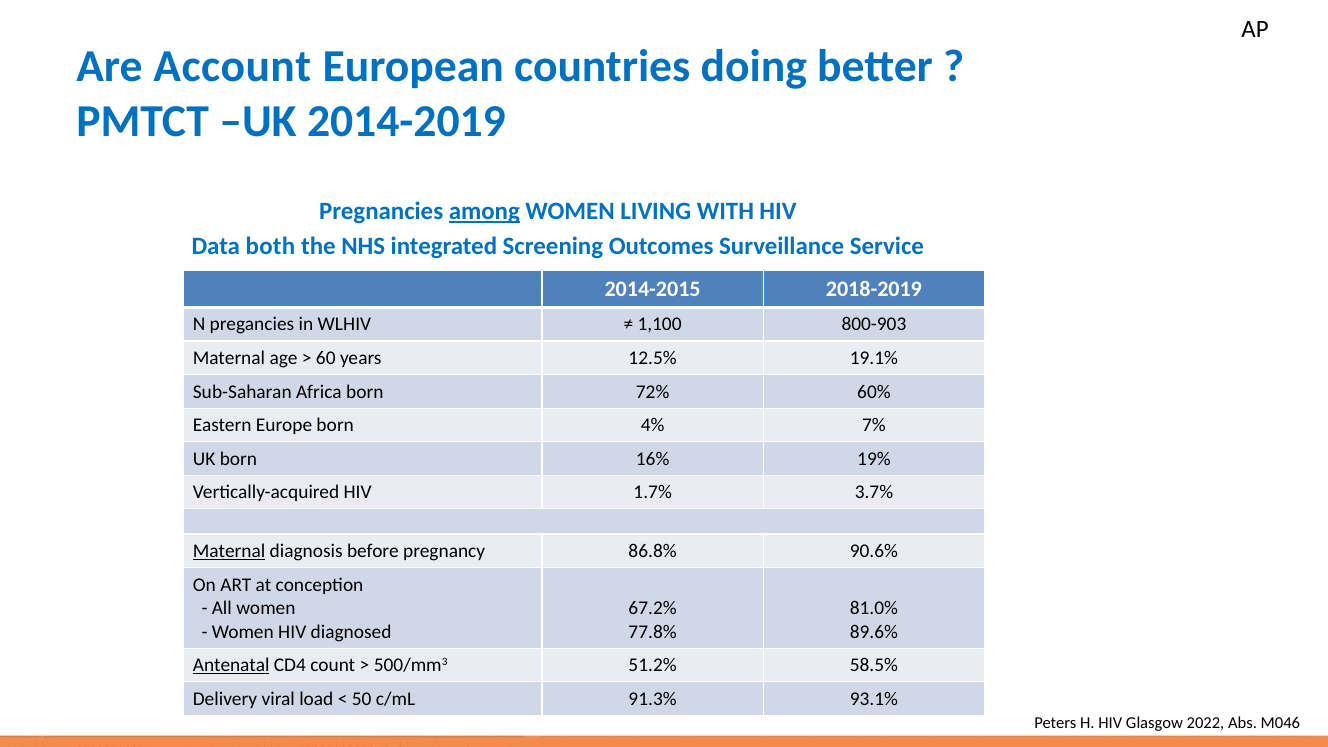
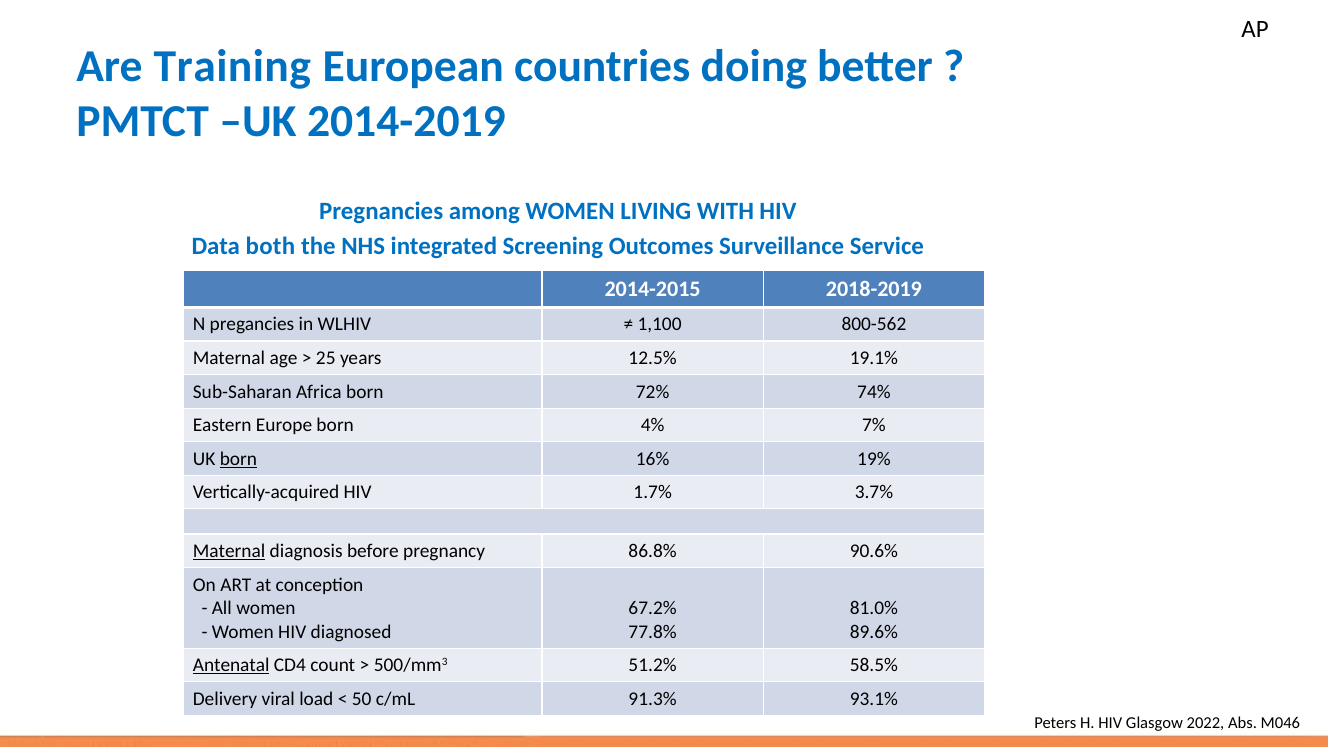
Account: Account -> Training (232, 66)
among underline: present -> none (484, 211)
800-903: 800-903 -> 800-562 (874, 325)
60: 60 -> 25 (326, 358)
60%: 60% -> 74% (874, 392)
born underline: none -> present (238, 459)
